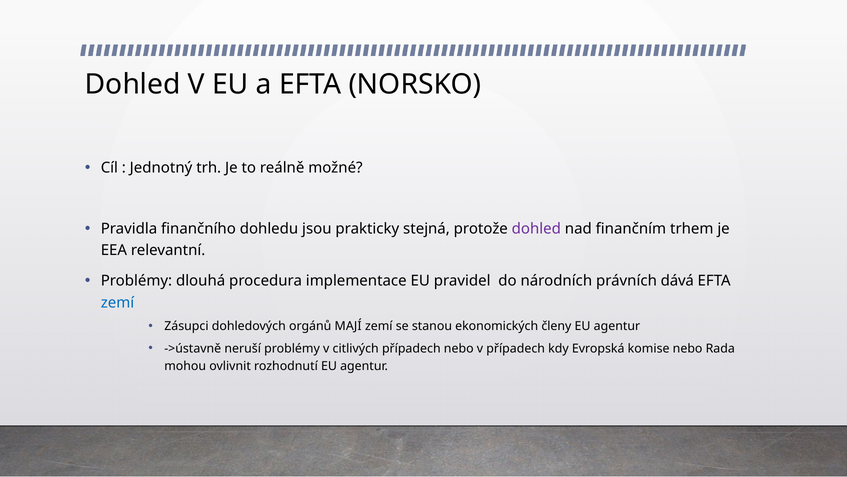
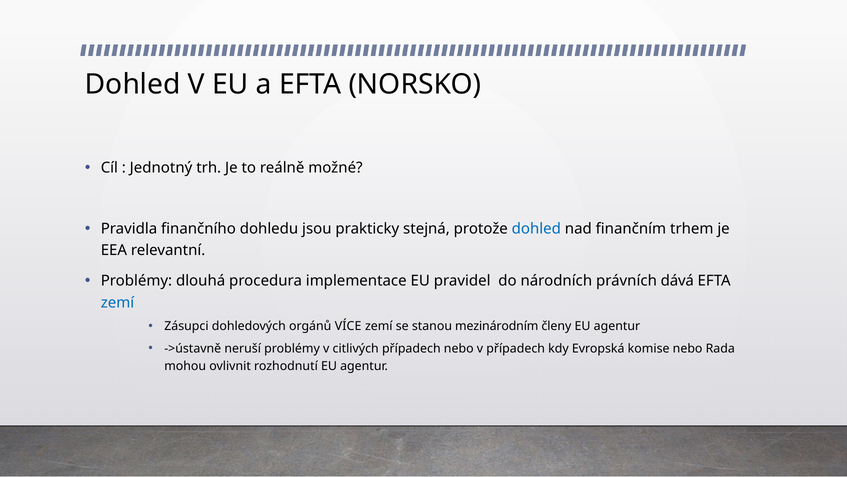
dohled colour: purple -> blue (536, 229)
MAJÍ: MAJÍ -> VÍCE (348, 326)
ekonomických: ekonomických -> mezinárodním (497, 326)
